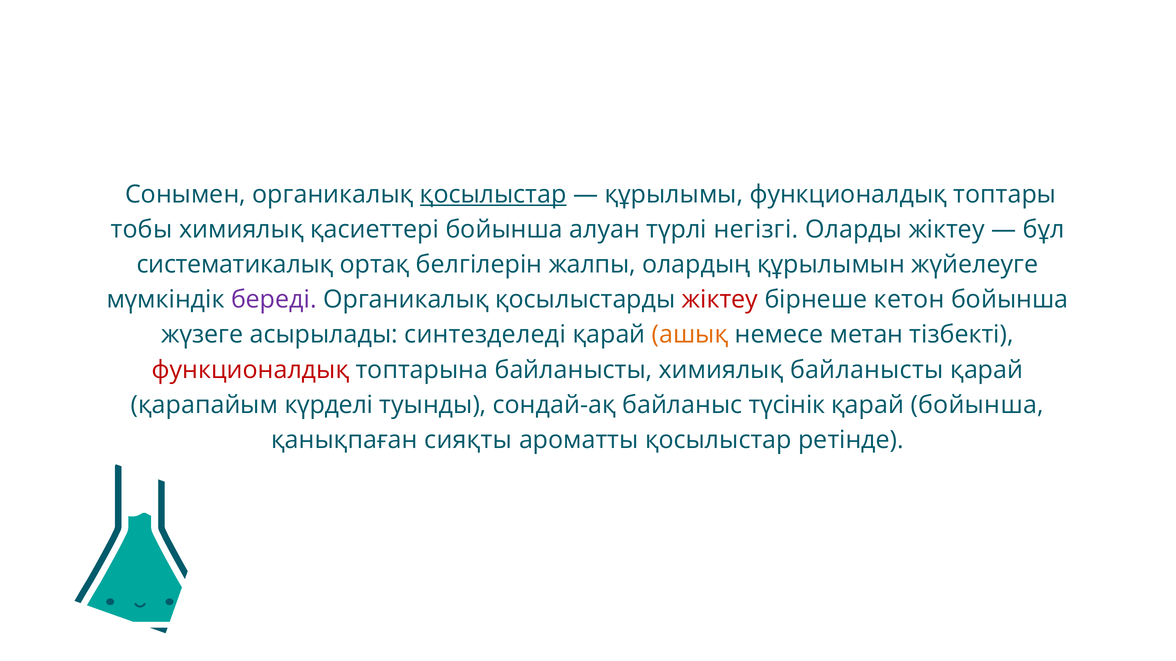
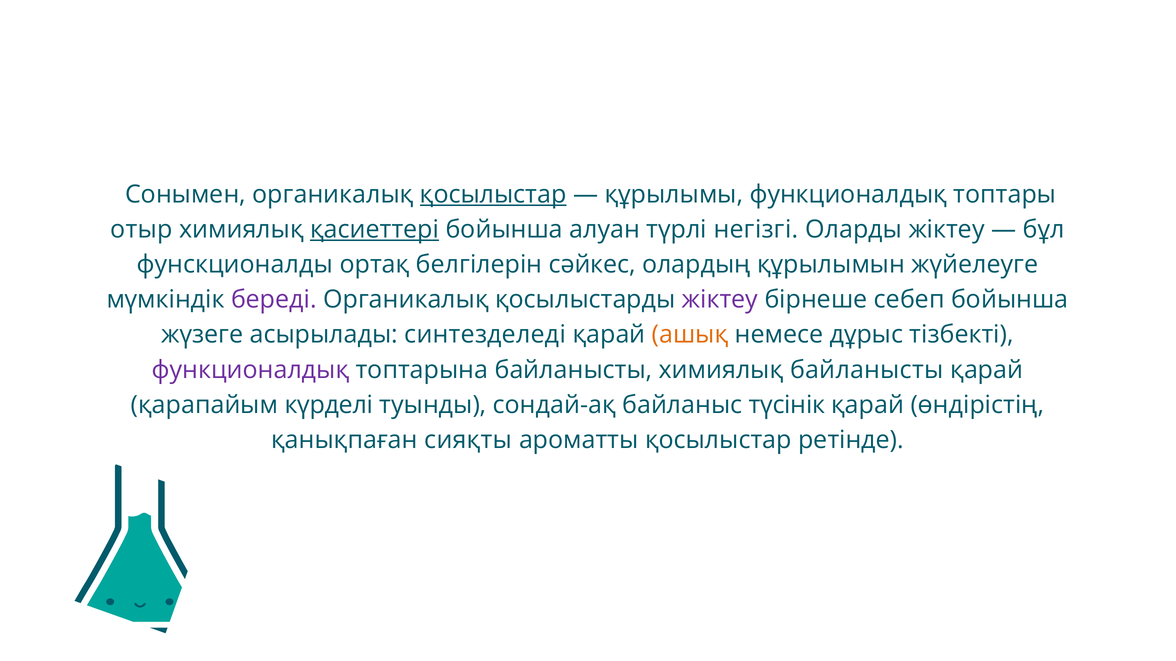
тобы: тобы -> отыр (141, 230)
қасиеттері underline: none -> present (375, 230)
систематикалық: систематикалық -> фунскционалды (235, 265)
жалпы: жалпы -> сәйкес (592, 265)
жіктеу colour: red -> purple (720, 300)
кетон: кетон -> себеп (909, 300)
метан: метан -> дұрыс (866, 335)
функционалдық colour: red -> purple (250, 370)
қарай бойынша: бойынша -> өндірістің (977, 405)
